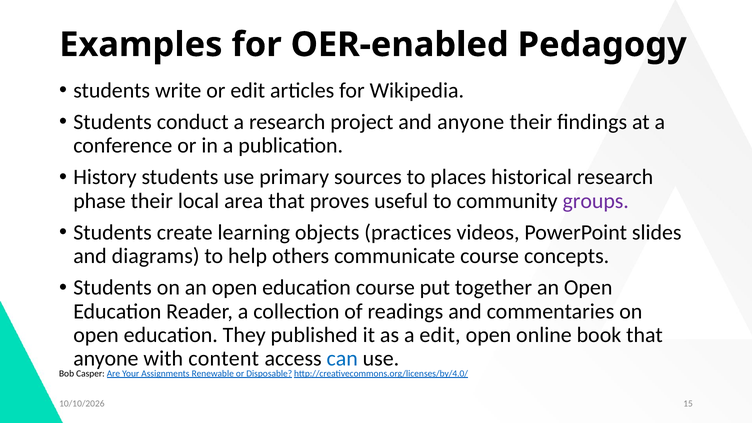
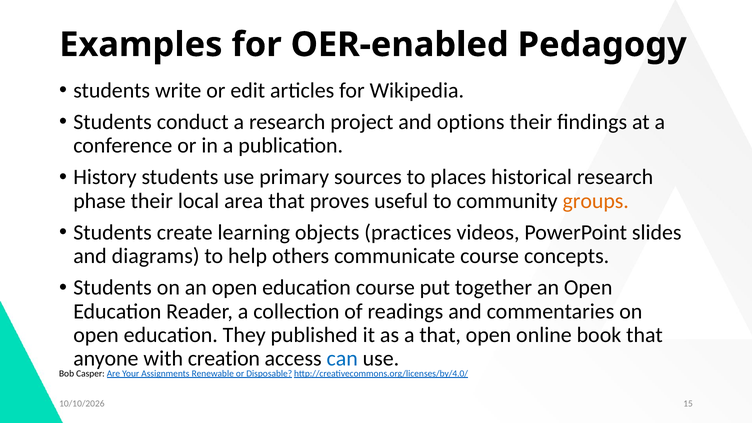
and anyone: anyone -> options (471, 122)
groups colour: purple -> orange (596, 201)
a edit: edit -> that (440, 335)
content: content -> creation (224, 359)
